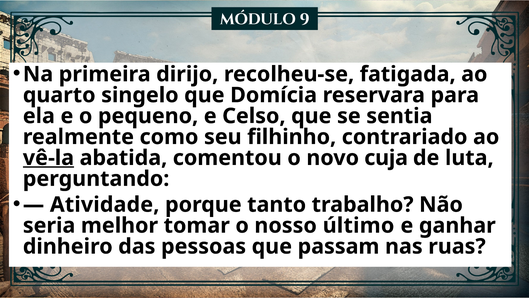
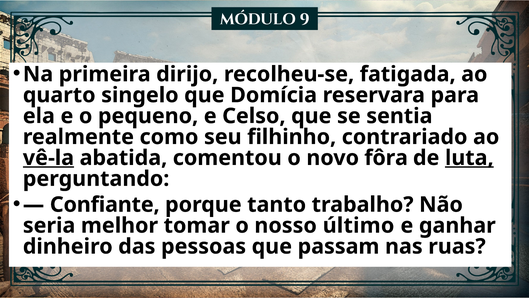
cuja: cuja -> fôra (386, 158)
luta underline: none -> present (469, 158)
Atividade: Atividade -> Confiante (105, 204)
